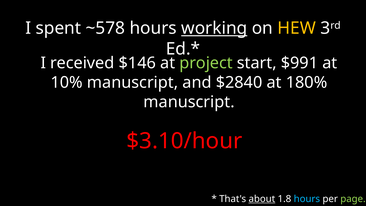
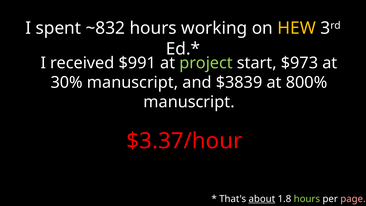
~578: ~578 -> ~832 (105, 28)
working underline: present -> none (214, 28)
$146: $146 -> $991 (137, 63)
$991: $991 -> $973 (299, 63)
10%: 10% -> 30% (67, 82)
$2840: $2840 -> $3839 (239, 82)
180%: 180% -> 800% (307, 82)
$3.10/hour: $3.10/hour -> $3.37/hour (184, 141)
hours colour: light blue -> light green (307, 199)
page colour: light green -> pink (353, 199)
